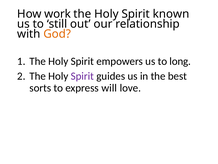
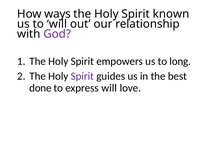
work: work -> ways (58, 14)
to still: still -> will (57, 24)
God colour: orange -> purple (57, 34)
sorts: sorts -> done (40, 88)
